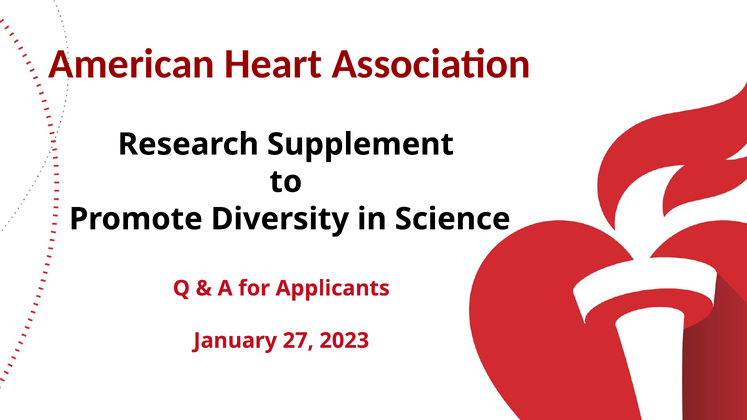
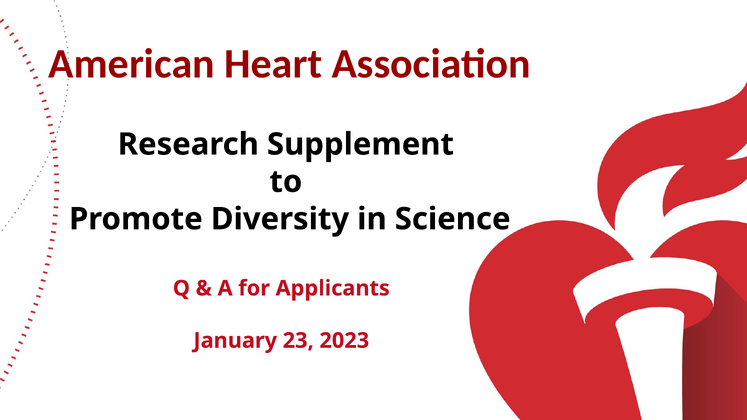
27: 27 -> 23 (298, 341)
